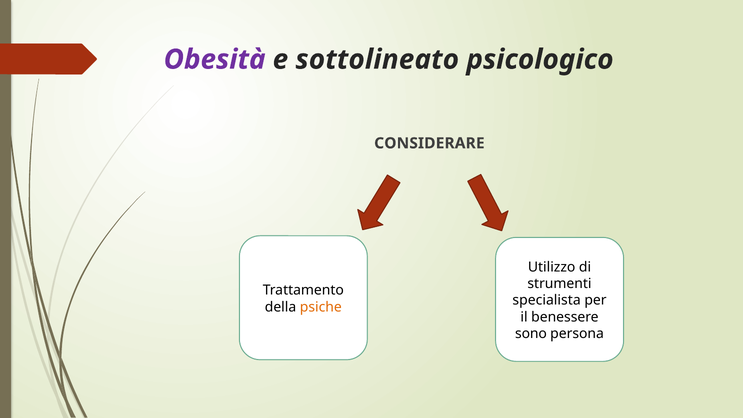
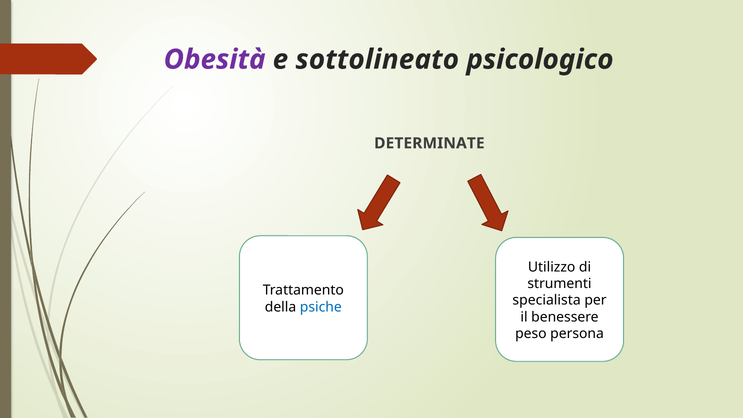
CONSIDERARE: CONSIDERARE -> DETERMINATE (429, 143)
psiche colour: orange -> blue (321, 307)
sono: sono -> peso (531, 334)
